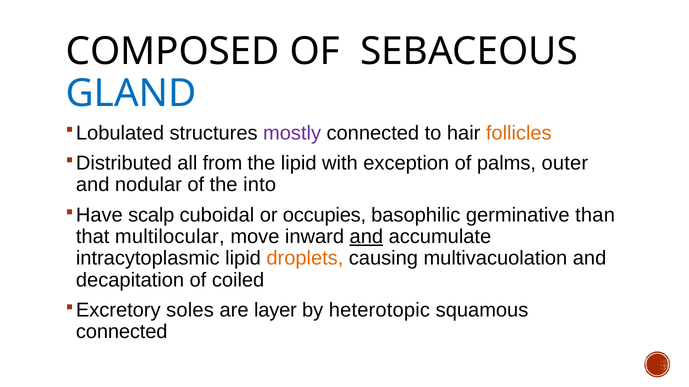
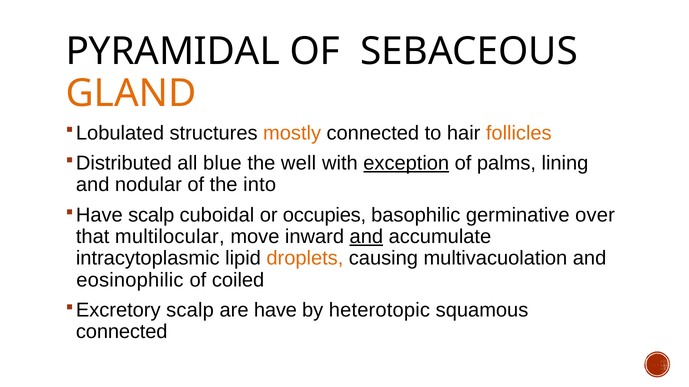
COMPOSED: COMPOSED -> PYRAMIDAL (173, 52)
GLAND colour: blue -> orange (131, 94)
mostly colour: purple -> orange (292, 133)
from: from -> blue (222, 163)
the lipid: lipid -> well (299, 163)
exception underline: none -> present (406, 163)
outer: outer -> lining (565, 163)
than: than -> over (595, 215)
decapitation: decapitation -> eosinophilic (130, 280)
soles: soles -> scalp (190, 311)
layer: layer -> have (275, 311)
